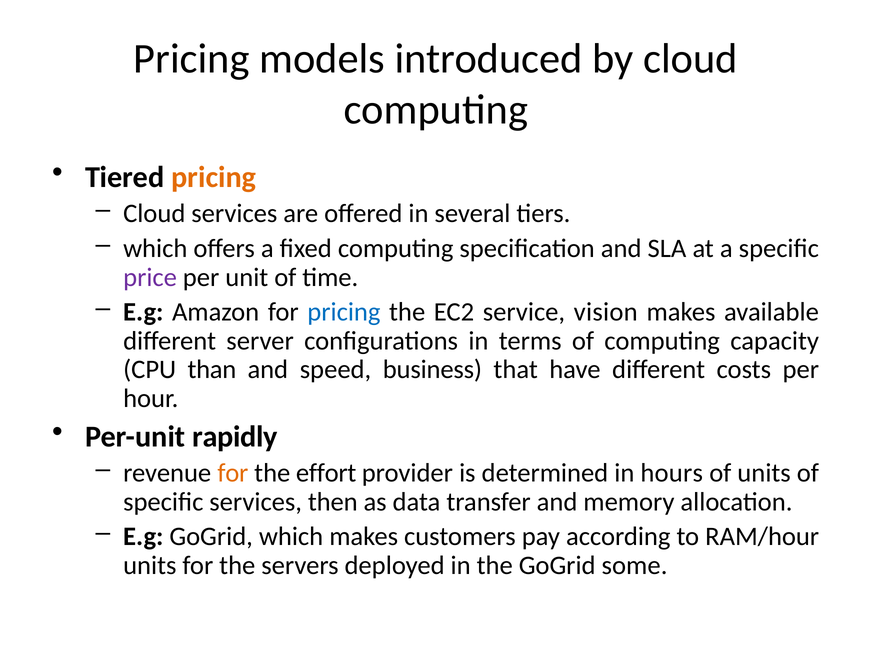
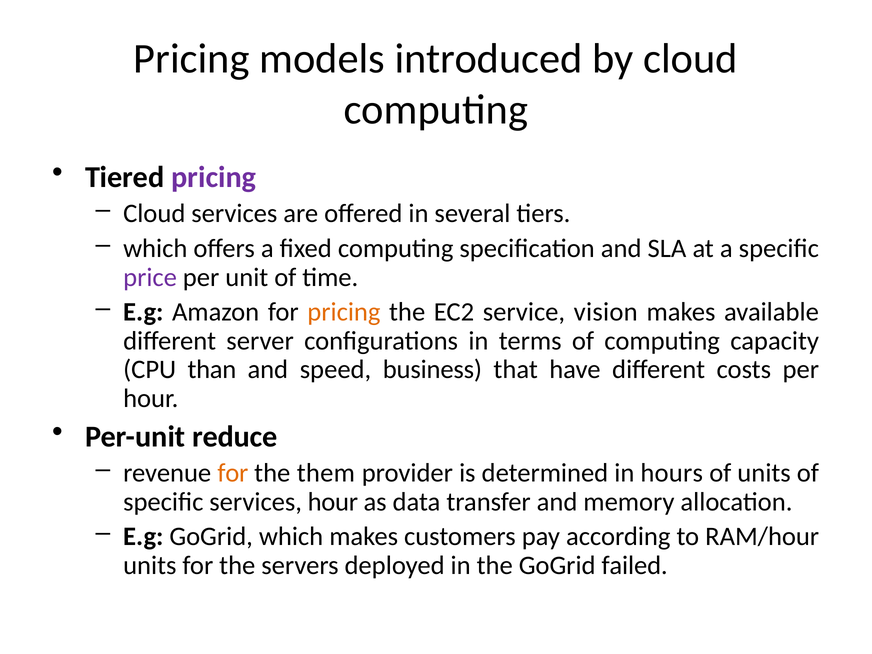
pricing colour: orange -> purple (214, 177)
pricing colour: blue -> orange (344, 312)
rapidly: rapidly -> reduce (235, 437)
effort: effort -> them (326, 473)
services then: then -> hour (333, 502)
some: some -> failed (635, 565)
